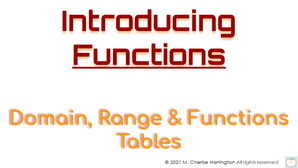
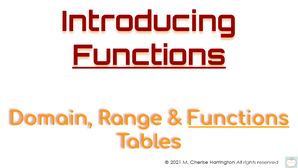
Functions underline: none -> present (239, 118)
